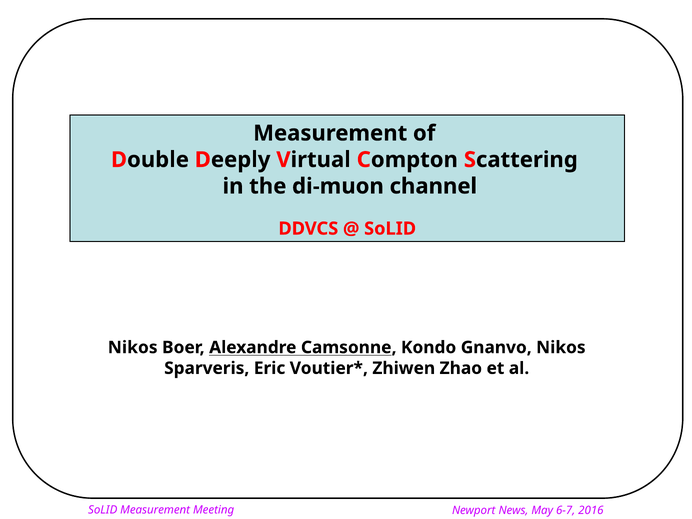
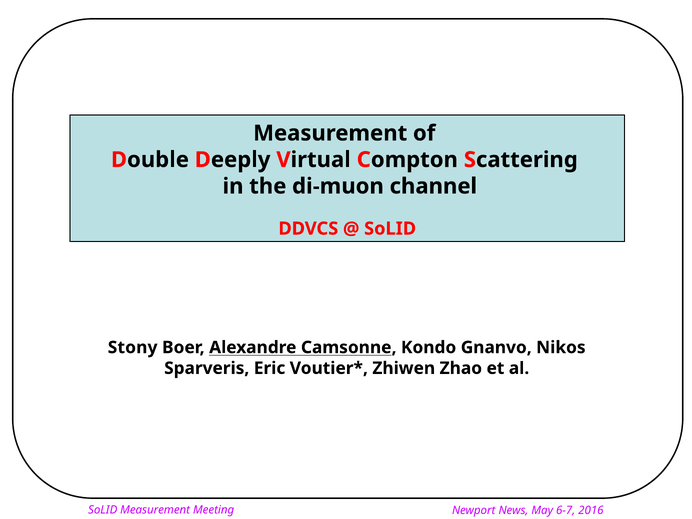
Nikos: Nikos -> Stony (133, 347)
